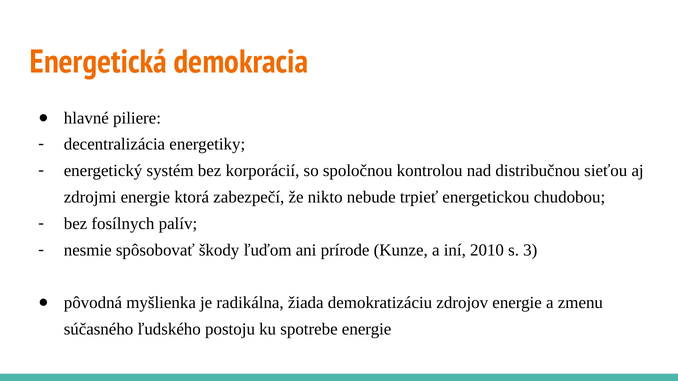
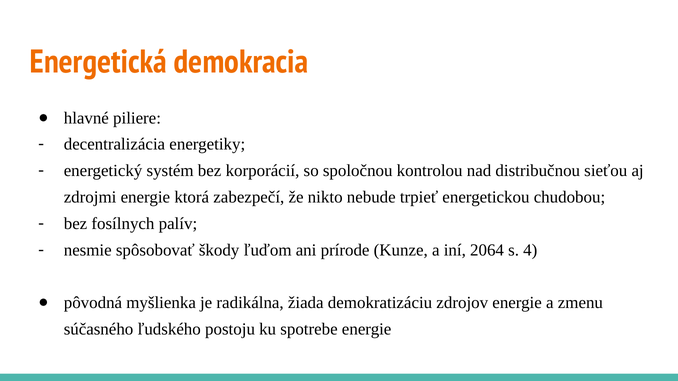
2010: 2010 -> 2064 (487, 250)
3: 3 -> 4 (530, 250)
